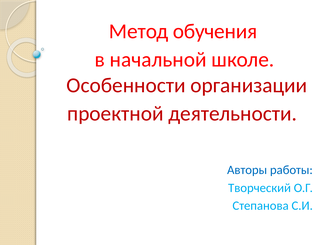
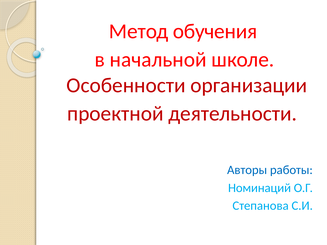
Творческий: Творческий -> Номинаций (260, 188)
